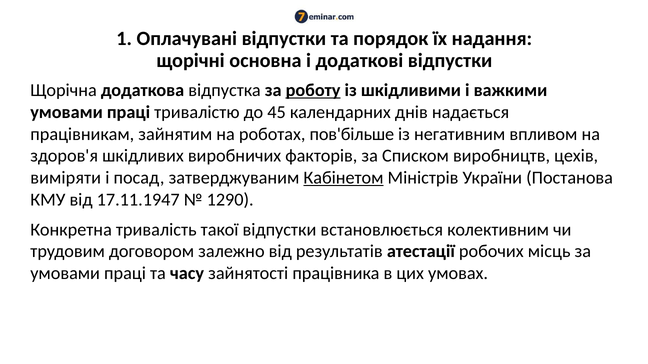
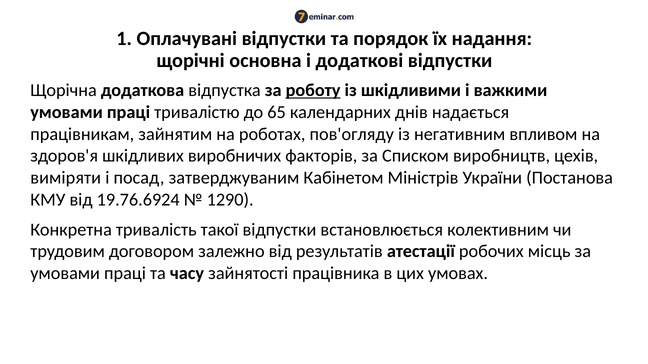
45: 45 -> 65 (277, 112)
пов'більше: пов'більше -> пов'огляду (352, 134)
Кабінетом underline: present -> none (343, 178)
17.11.1947: 17.11.1947 -> 19.76.6924 (138, 200)
